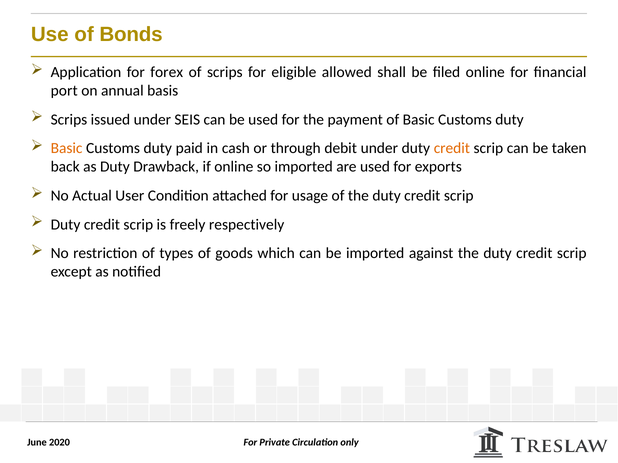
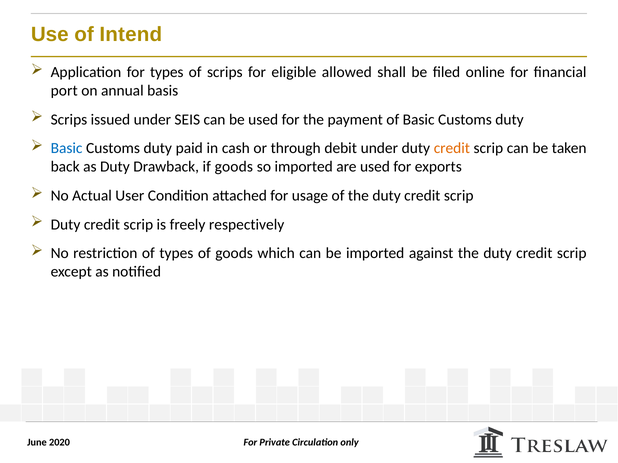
Bonds: Bonds -> Intend (131, 35)
for forex: forex -> types (167, 72)
Basic colour: orange -> blue (67, 148)
if online: online -> goods (234, 167)
